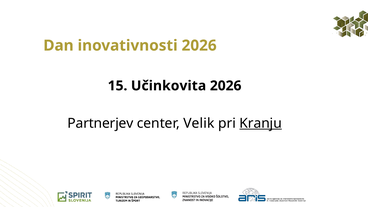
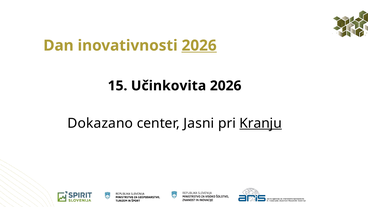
2026 underline: none -> present (199, 46)
Partnerjev: Partnerjev -> Dokazano (100, 123)
Velik: Velik -> Jasni (199, 123)
